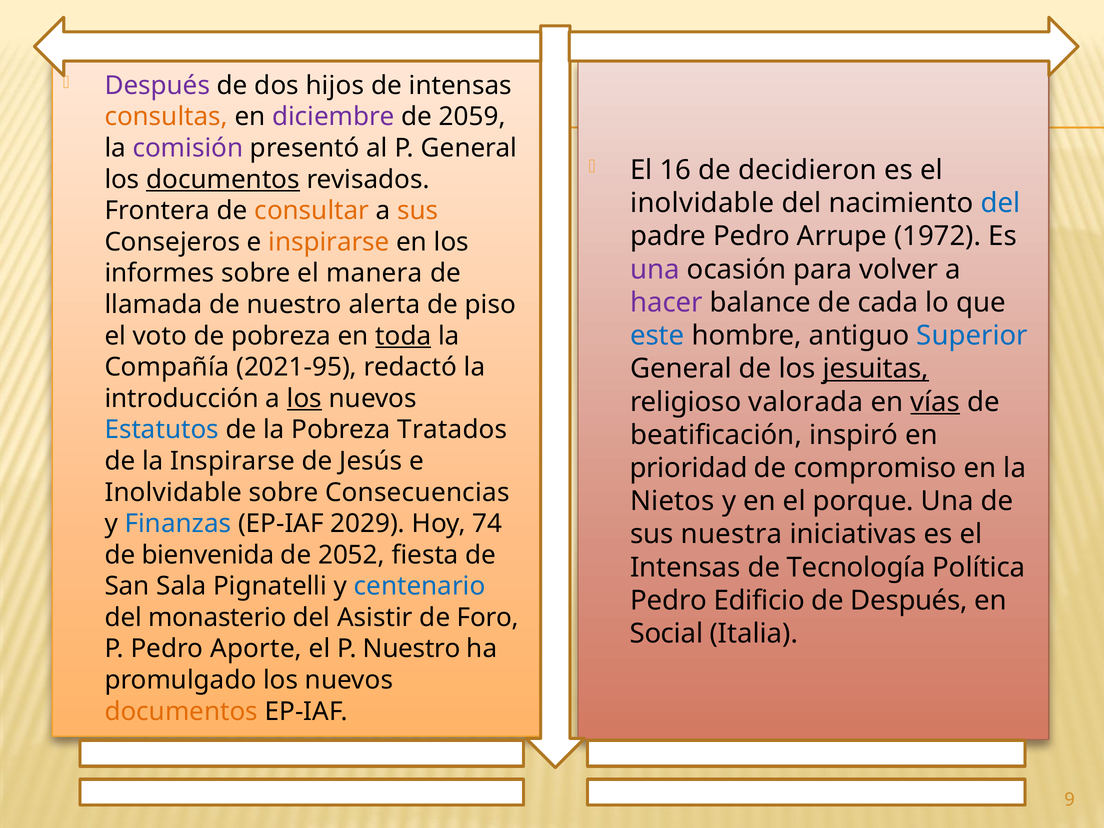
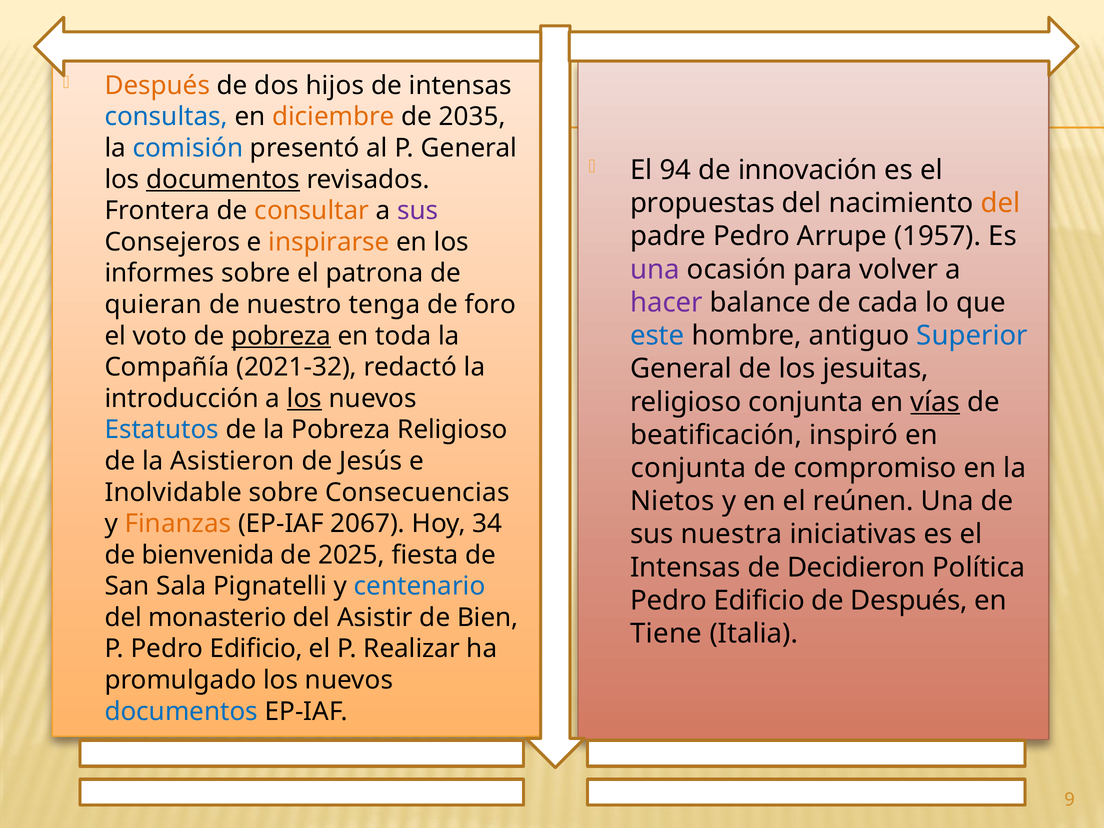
Después colour: purple -> orange (157, 86)
consultas colour: orange -> blue (166, 117)
diciembre colour: purple -> orange (333, 117)
2059: 2059 -> 2035 (472, 117)
comisión colour: purple -> blue (188, 148)
16: 16 -> 94 (675, 170)
decidieron: decidieron -> innovación (808, 170)
inolvidable: inolvidable -> propuestas (702, 203)
del colour: blue -> orange (1001, 203)
sus colour: orange -> purple (418, 211)
1972: 1972 -> 1957 (938, 236)
manera: manera -> patrona (374, 273)
llamada: llamada -> quieran (153, 305)
alerta: alerta -> tenga (384, 305)
piso: piso -> foro (490, 305)
pobreza underline: none -> present (281, 336)
toda underline: present -> none (403, 336)
2021-95: 2021-95 -> 2021-32 (297, 367)
jesuitas underline: present -> none (876, 369)
religioso valorada: valorada -> conjunta (806, 402)
Pobreza Tratados: Tratados -> Religioso (453, 430)
la Inspirarse: Inspirarse -> Asistieron (232, 461)
prioridad: prioridad -> conjunta (688, 468)
porque: porque -> reúnen (863, 501)
Finanzas colour: blue -> orange (178, 524)
2029: 2029 -> 2067 (368, 524)
74: 74 -> 34 (487, 524)
2052: 2052 -> 2025 (351, 555)
Tecnología: Tecnología -> Decidieron (856, 567)
Foro: Foro -> Bien (488, 618)
Social: Social -> Tiene (666, 634)
P Pedro Aporte: Aporte -> Edificio (256, 649)
P Nuestro: Nuestro -> Realizar (412, 649)
documentos colour: orange -> blue (181, 711)
